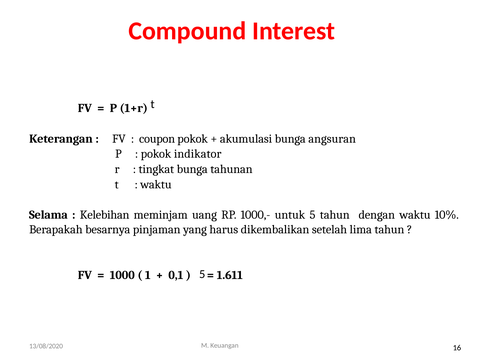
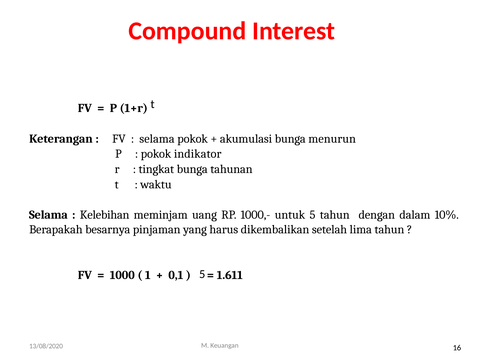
coupon: coupon -> selama (157, 139)
angsuran: angsuran -> menurun (332, 139)
dengan waktu: waktu -> dalam (415, 215)
